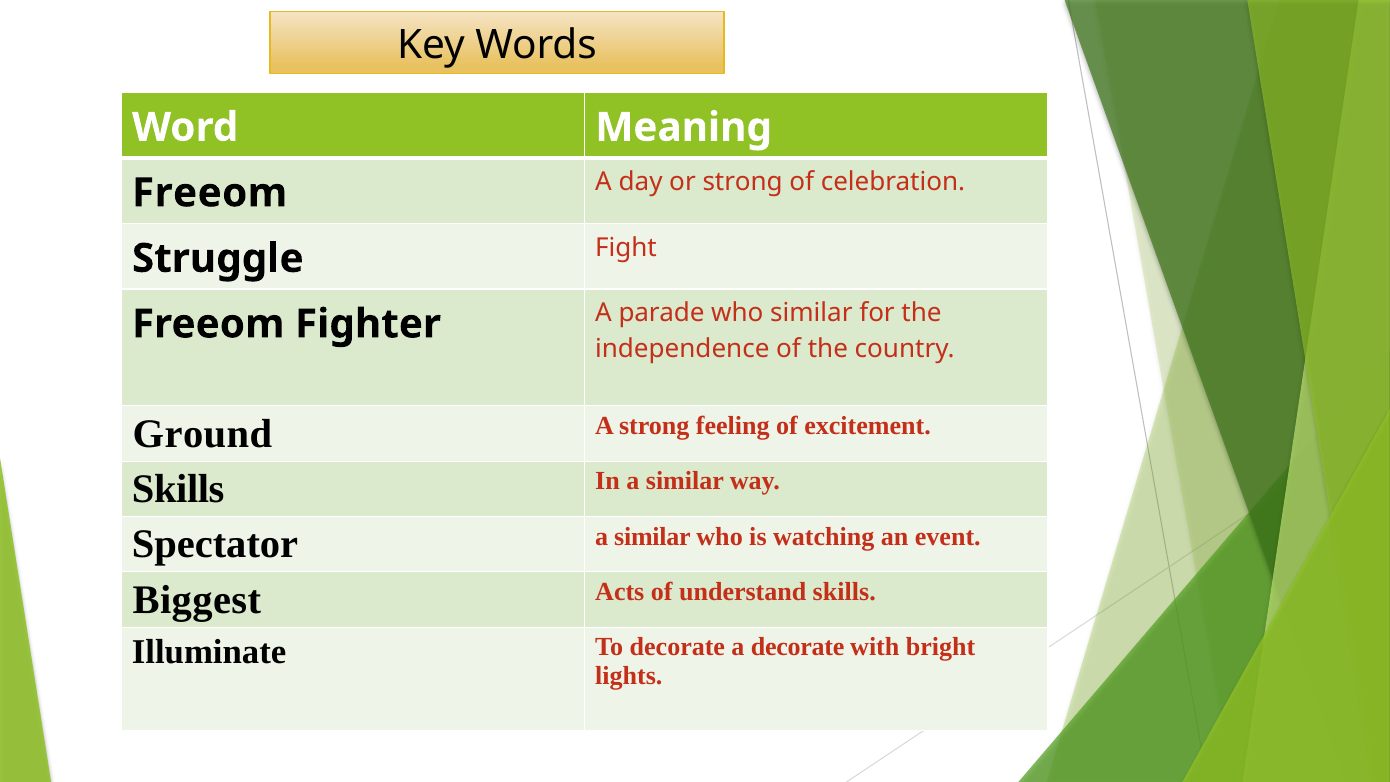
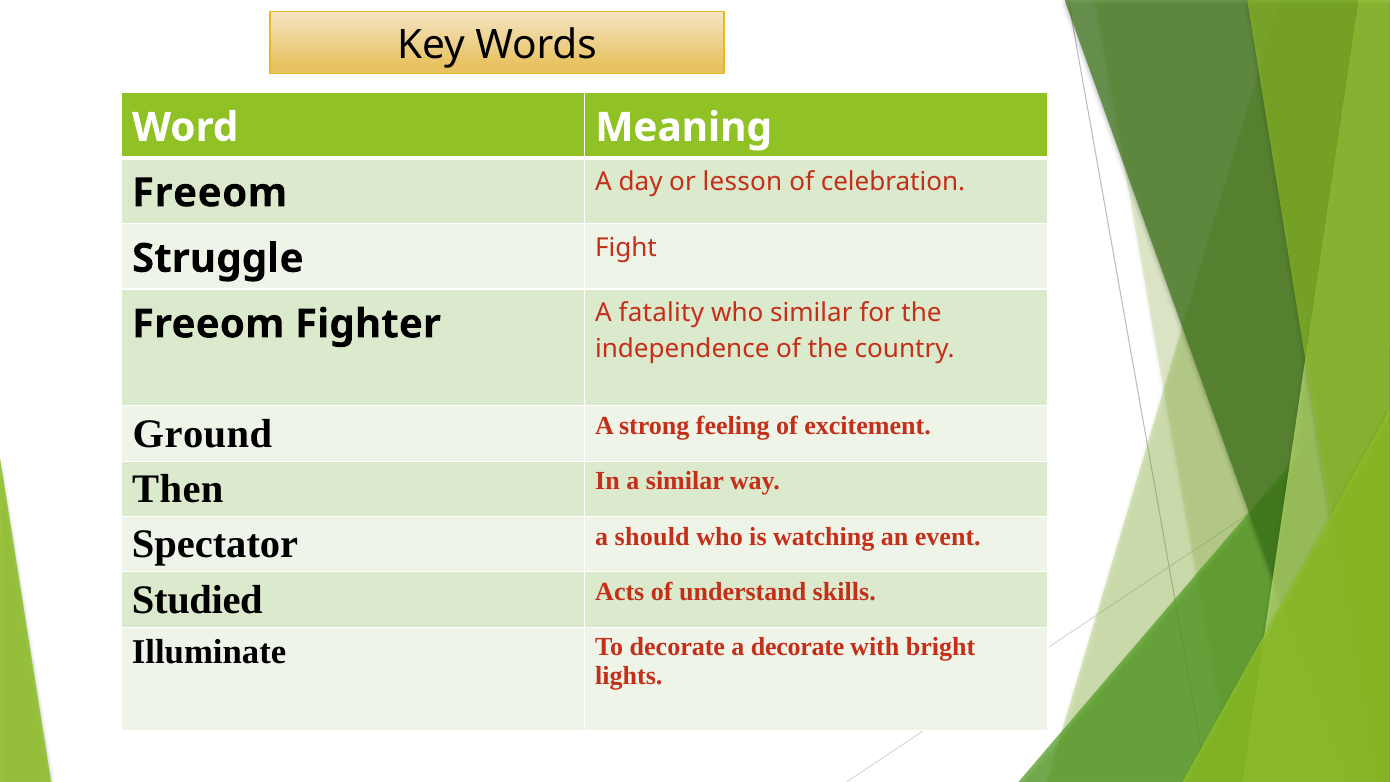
or strong: strong -> lesson (742, 182)
parade: parade -> fatality (661, 313)
Skills: Skills -> Then (178, 489)
Spectator a similar: similar -> should (652, 536)
Biggest: Biggest -> Studied (197, 600)
